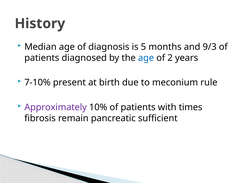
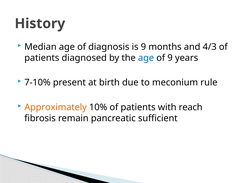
is 5: 5 -> 9 (143, 47)
9/3: 9/3 -> 4/3 (210, 47)
of 2: 2 -> 9 (170, 58)
Approximately colour: purple -> orange (56, 107)
times: times -> reach (191, 107)
